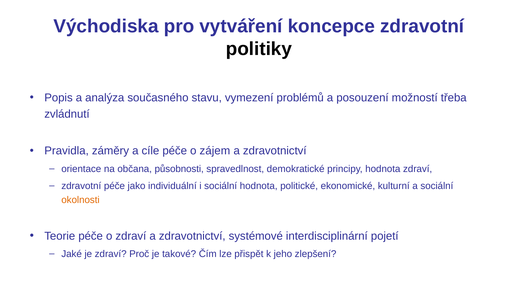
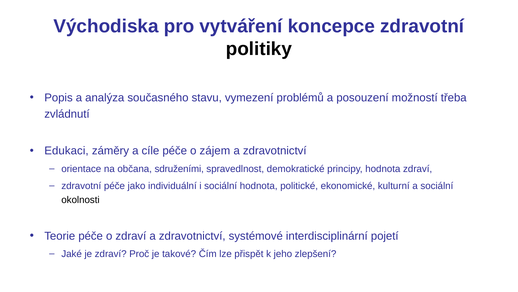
Pravidla: Pravidla -> Edukaci (67, 151)
působnosti: působnosti -> sdruženími (179, 168)
okolnosti colour: orange -> black (80, 199)
